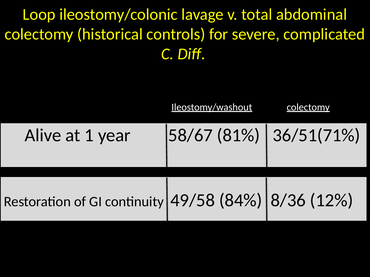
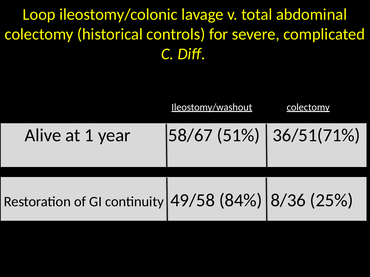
81%: 81% -> 51% (238, 136)
12%: 12% -> 25% (332, 201)
